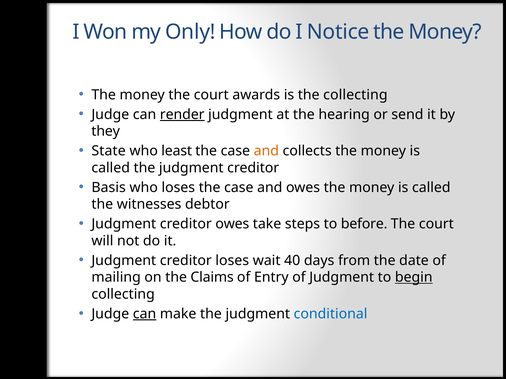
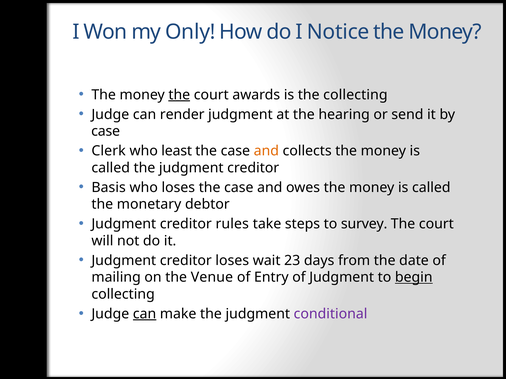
the underline: none -> present (179, 95)
render underline: present -> none (182, 115)
they: they -> case (106, 131)
State: State -> Clerk (109, 151)
witnesses: witnesses -> monetary (149, 205)
creditor owes: owes -> rules (232, 224)
before: before -> survey (364, 224)
40: 40 -> 23 (292, 261)
Claims: Claims -> Venue (212, 278)
conditional colour: blue -> purple (331, 314)
